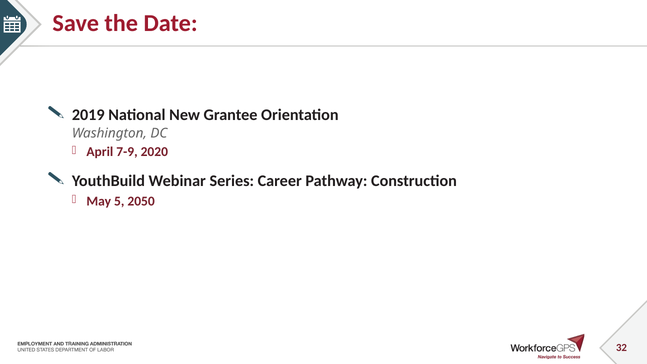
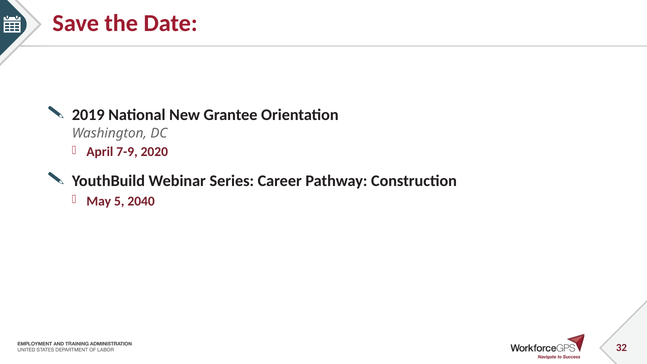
2050: 2050 -> 2040 (141, 201)
